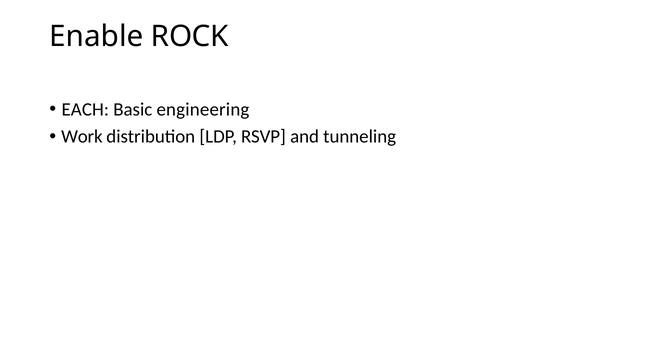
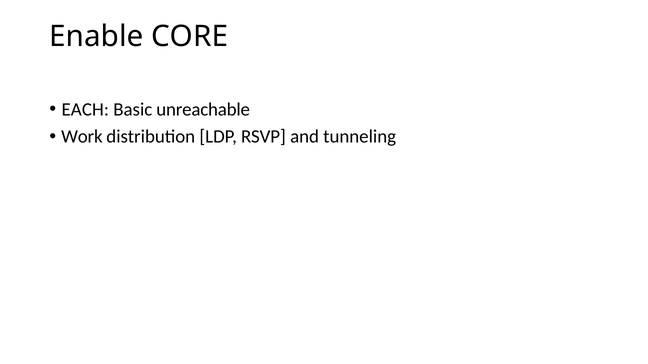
ROCK: ROCK -> CORE (190, 37)
engineering: engineering -> unreachable (203, 110)
